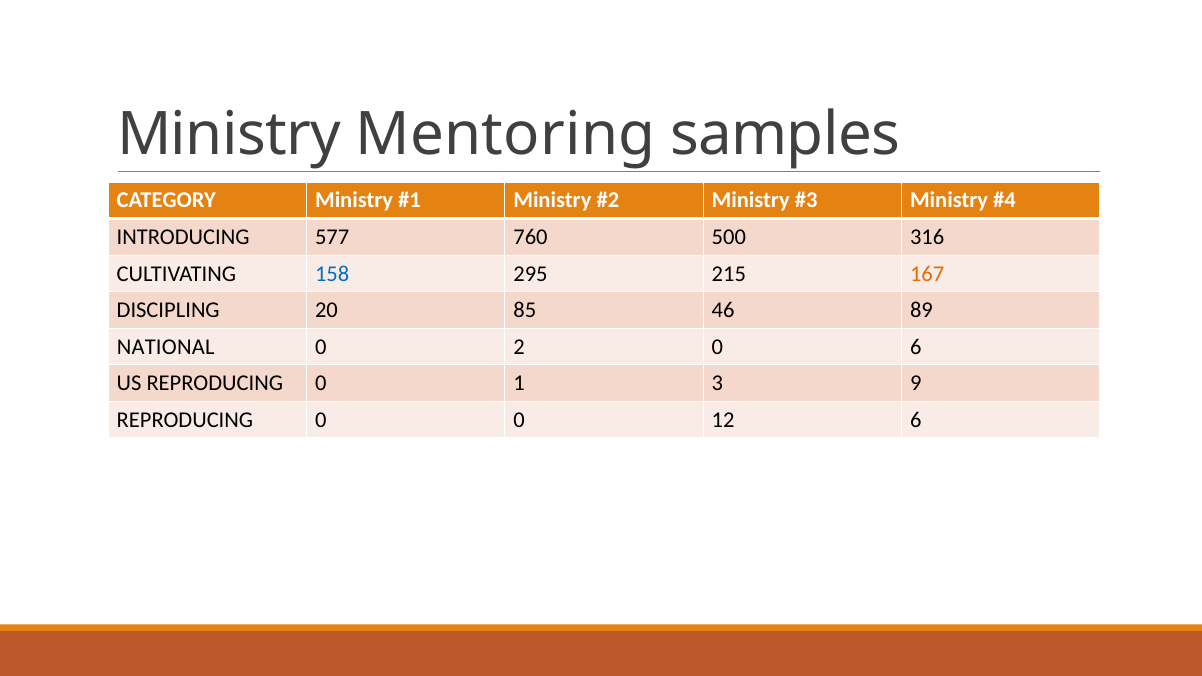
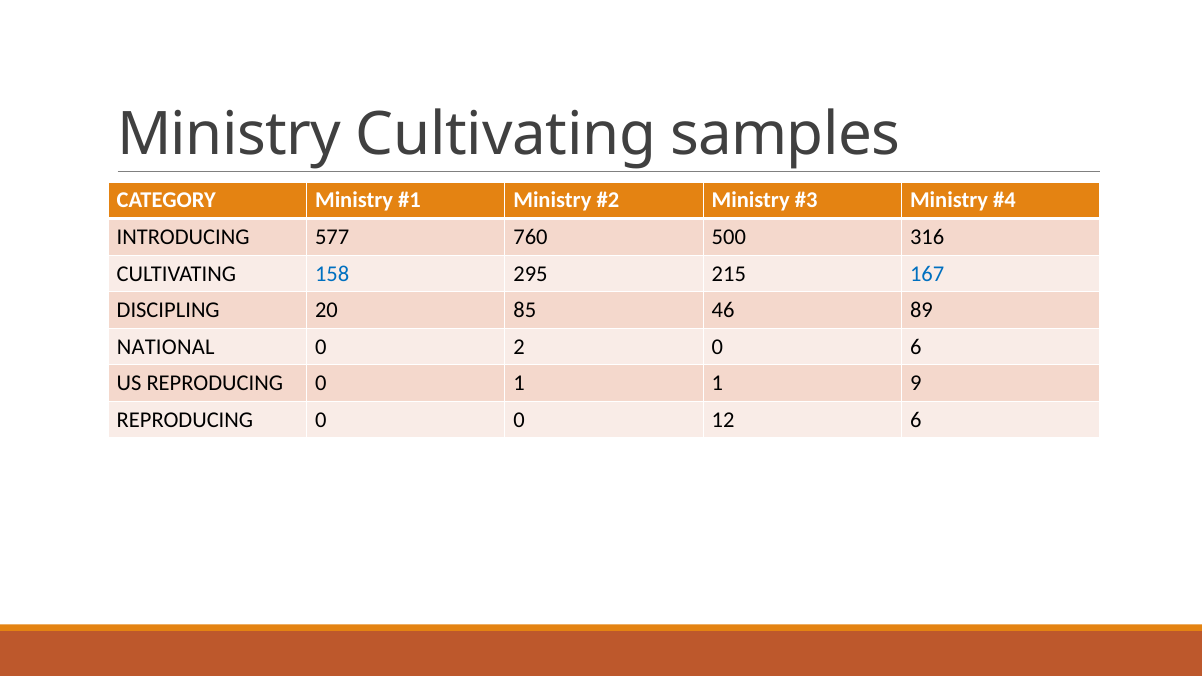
Ministry Mentoring: Mentoring -> Cultivating (506, 135)
167 colour: orange -> blue (927, 274)
1 3: 3 -> 1 (717, 383)
